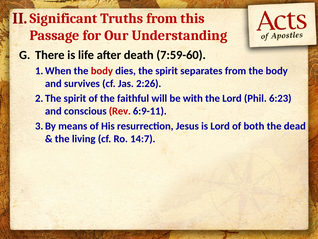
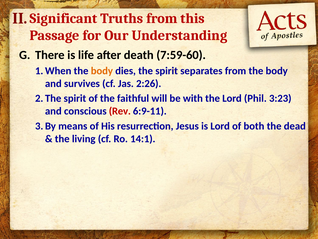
body colour: red -> orange (102, 71)
6:23: 6:23 -> 3:23 (280, 98)
14:7: 14:7 -> 14:1 (143, 138)
